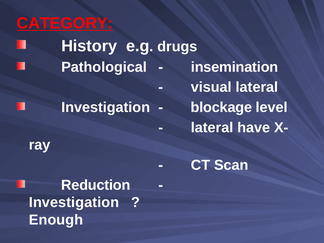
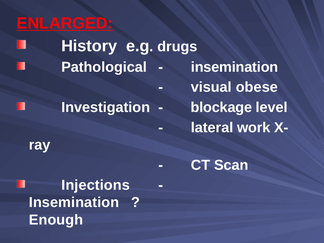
CATEGORY: CATEGORY -> ENLARGED (65, 23)
visual lateral: lateral -> obese (257, 87)
have: have -> work (254, 128)
Reduction: Reduction -> Injections (96, 185)
Investigation: Investigation -> Insemination (74, 202)
